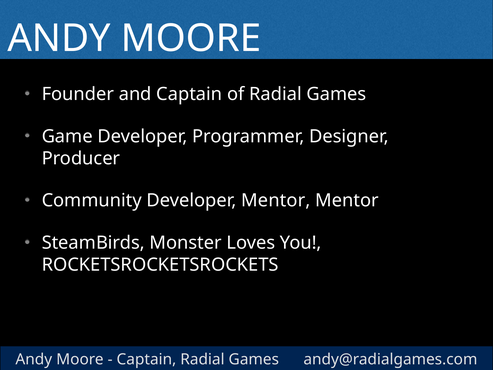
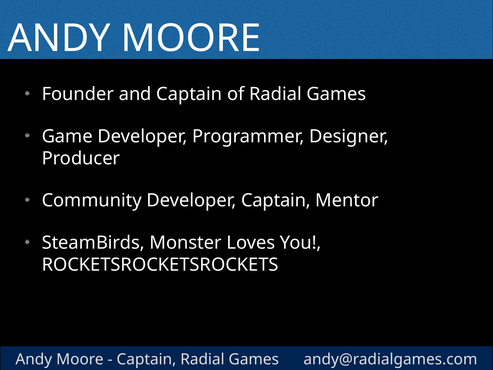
Developer Mentor: Mentor -> Captain (276, 200)
